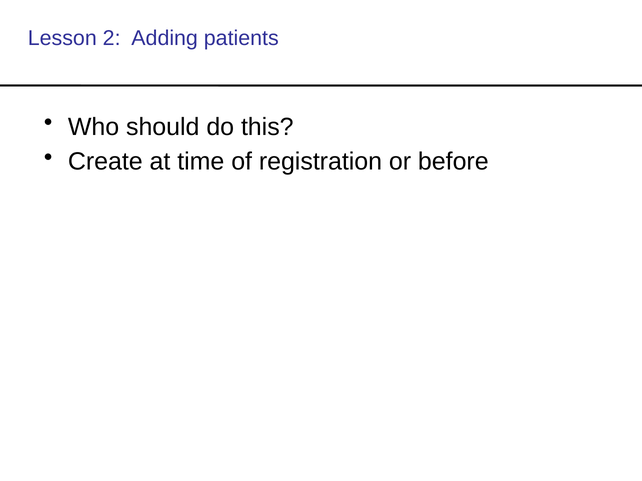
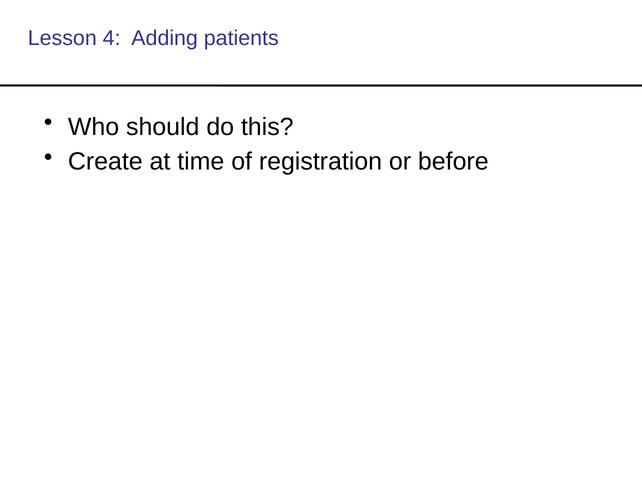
2: 2 -> 4 (112, 38)
